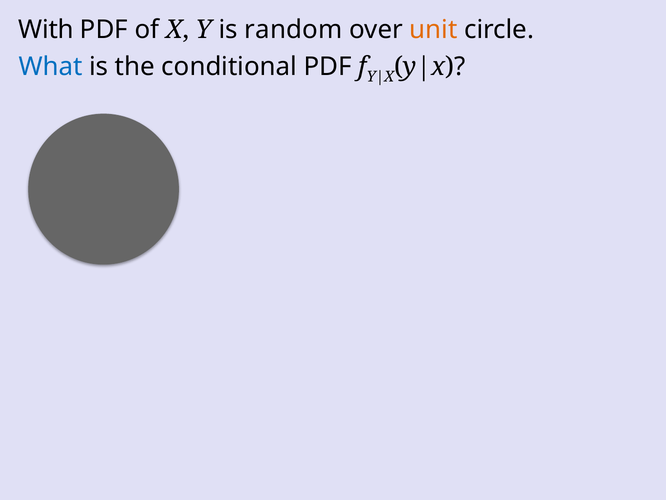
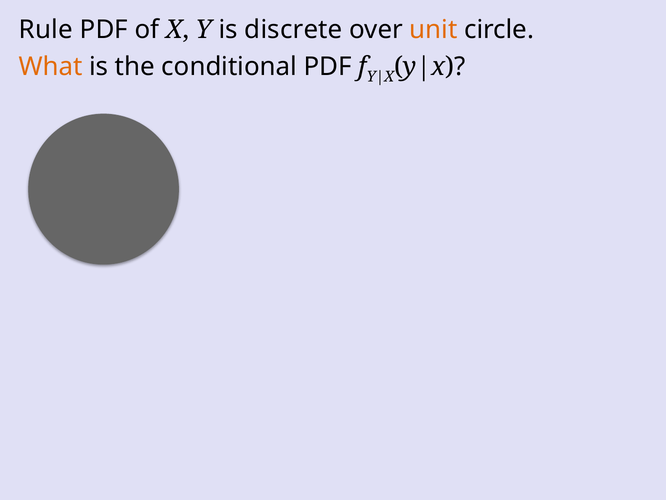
With: With -> Rule (46, 30)
random: random -> discrete (293, 30)
What colour: blue -> orange (51, 66)
